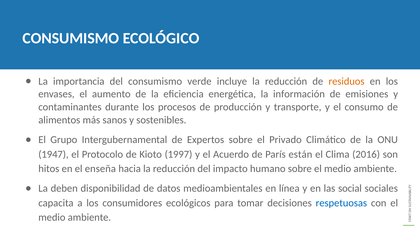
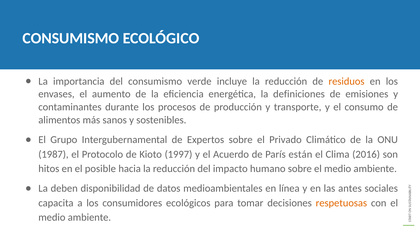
información: información -> definiciones (299, 94)
1947: 1947 -> 1987 (53, 154)
enseña: enseña -> posible (100, 169)
social: social -> antes (350, 189)
respetuosas colour: blue -> orange (341, 203)
